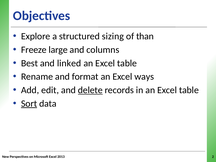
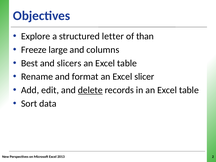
sizing: sizing -> letter (113, 36)
linked: linked -> slicers (69, 63)
ways: ways -> slicer (144, 77)
Sort underline: present -> none (29, 104)
